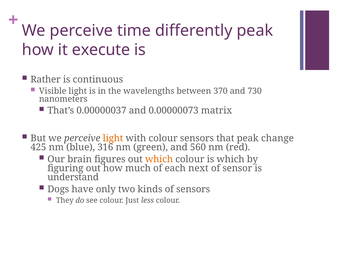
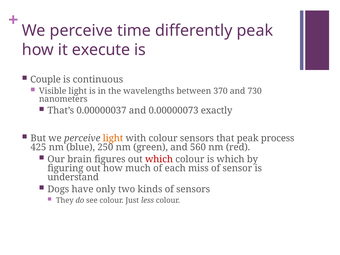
Rather: Rather -> Couple (46, 79)
matrix: matrix -> exactly (217, 111)
change: change -> process (278, 138)
316: 316 -> 250 (105, 147)
which colour: orange -> red (159, 159)
next: next -> miss (198, 168)
